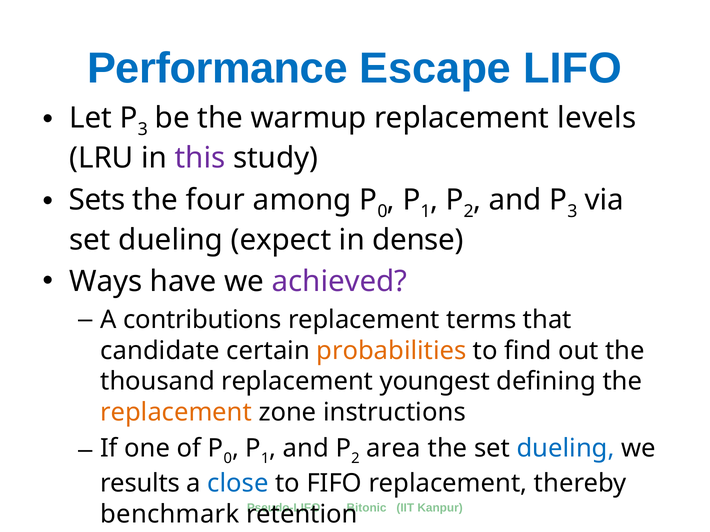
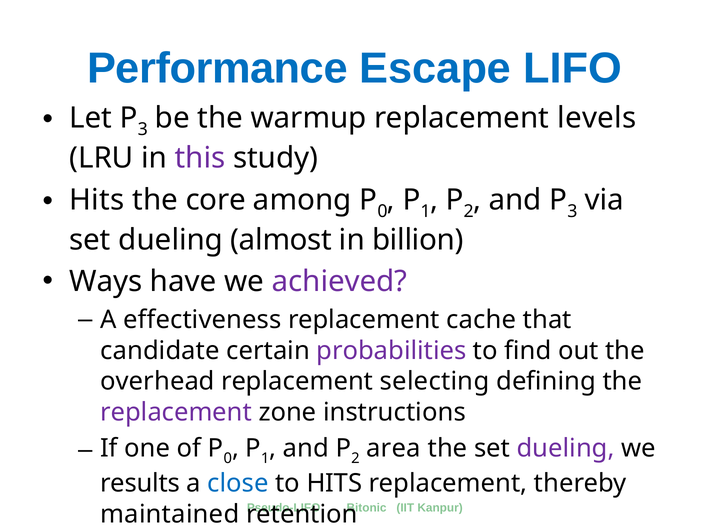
Sets: Sets -> Hits (97, 200)
four: four -> core (216, 200)
expect: expect -> almost (281, 240)
dense: dense -> billion (418, 240)
contributions: contributions -> effectiveness (202, 320)
terms: terms -> cache (481, 320)
probabilities colour: orange -> purple (391, 351)
thousand: thousand -> overhead (158, 382)
youngest: youngest -> selecting (435, 382)
replacement colour: orange -> purple (176, 413)
dueling colour: blue -> purple (566, 449)
to FIFO: FIFO -> HITS (334, 484)
benchmark: benchmark -> maintained (170, 515)
